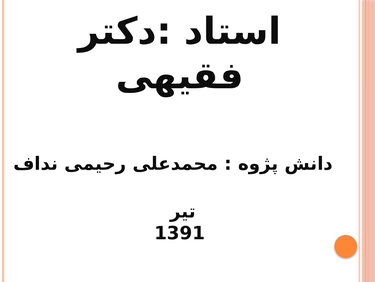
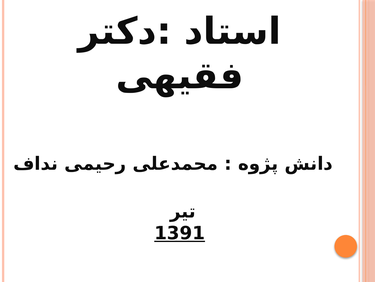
1391 underline: none -> present (180, 233)
